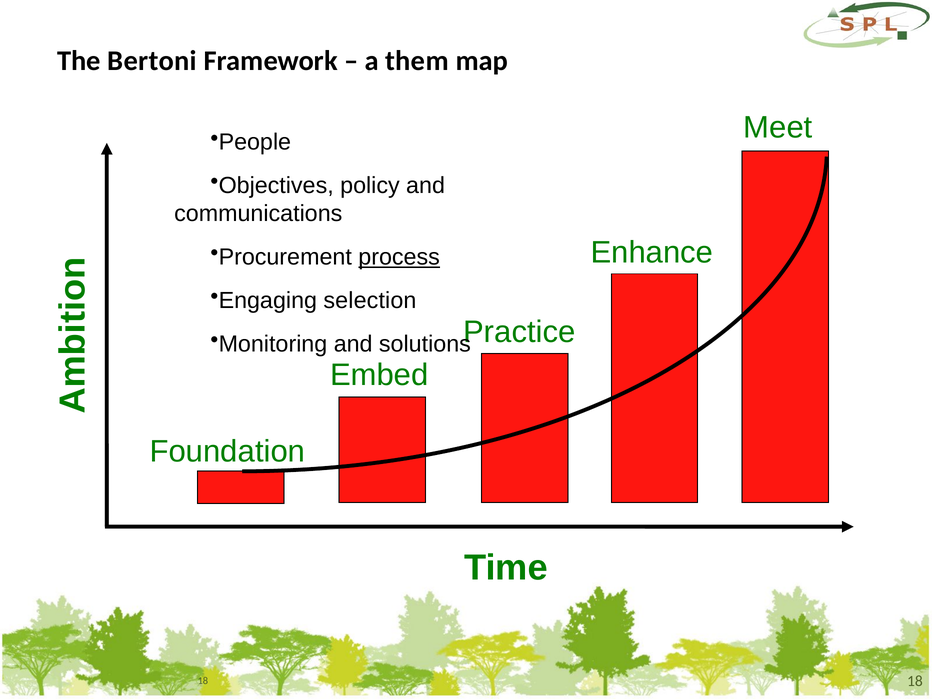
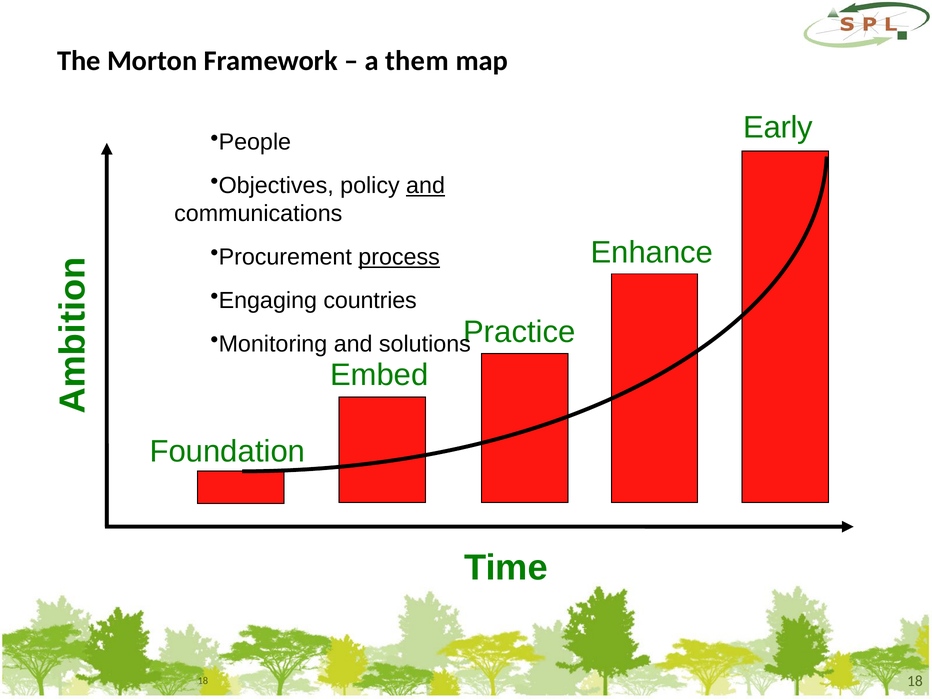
Bertoni: Bertoni -> Morton (152, 61)
Meet: Meet -> Early (778, 127)
and underline: none -> present (426, 186)
selection: selection -> countries (370, 301)
